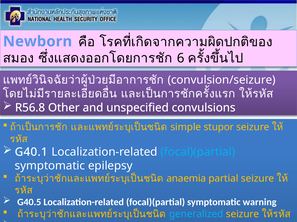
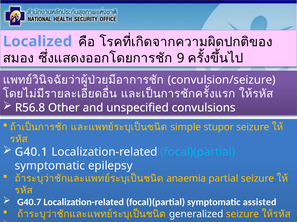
Newborn: Newborn -> Localized (38, 42)
6: 6 -> 9 (181, 58)
G40.5: G40.5 -> G40.7 (29, 203)
warning: warning -> assisted (260, 203)
generalized colour: light blue -> white (196, 215)
